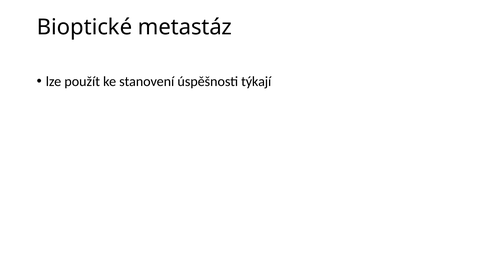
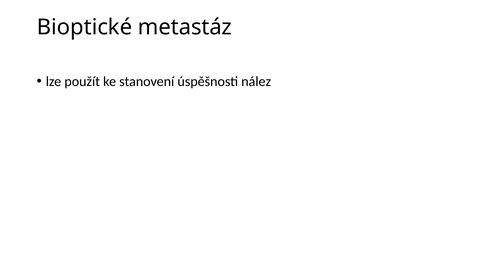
týkají: týkají -> nález (256, 81)
